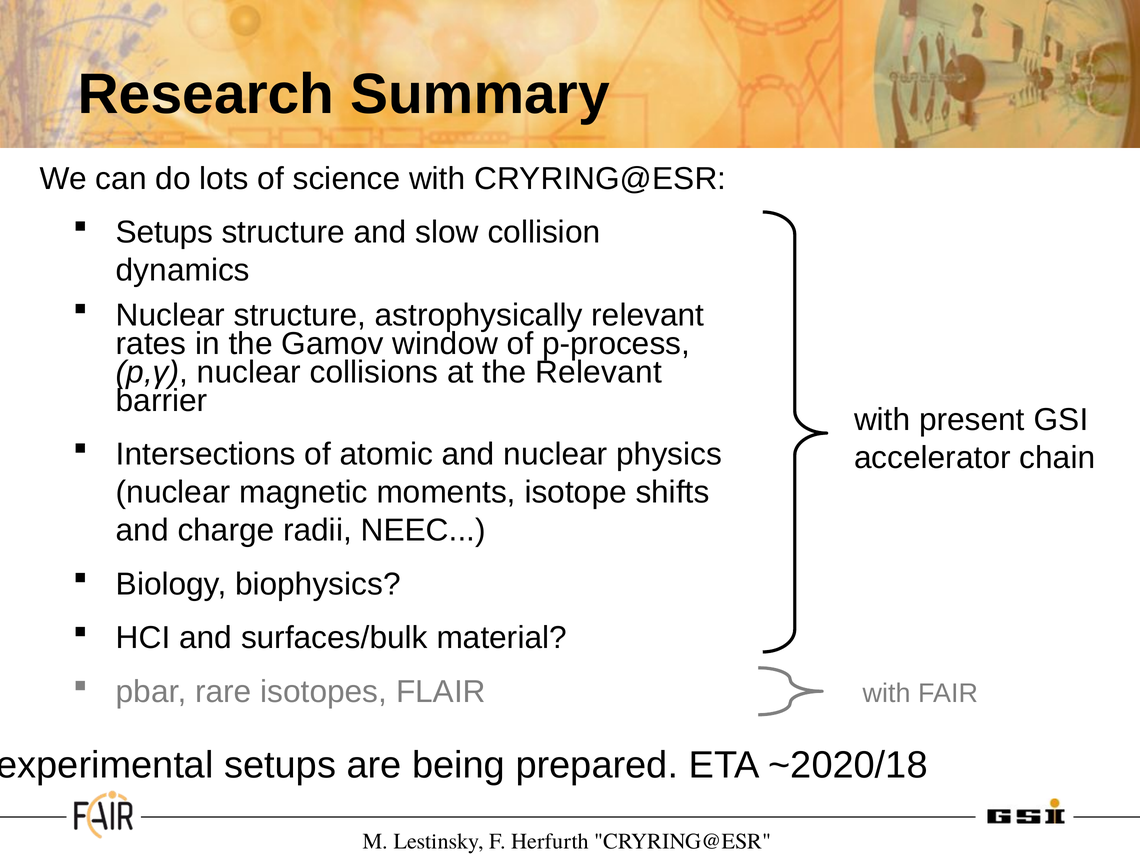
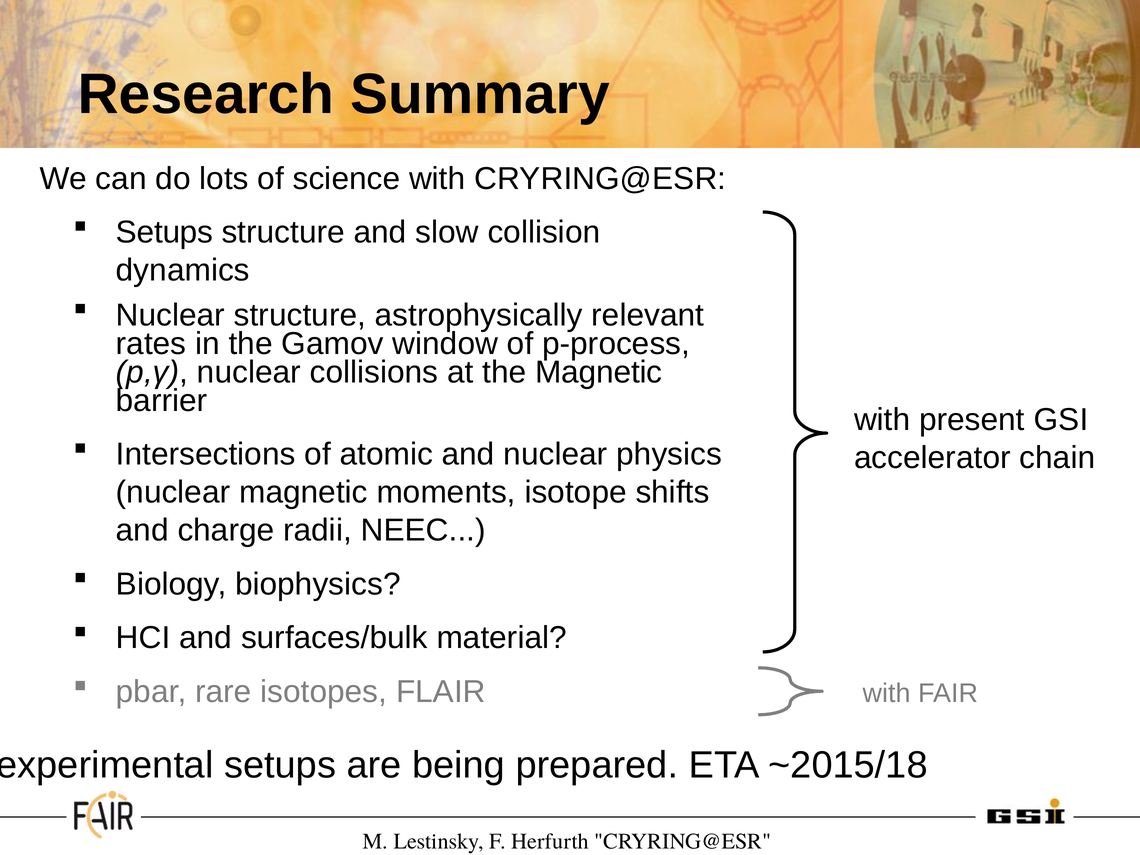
the Relevant: Relevant -> Magnetic (599, 372)
~2020/18: ~2020/18 -> ~2015/18 (848, 765)
